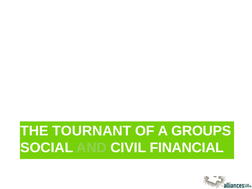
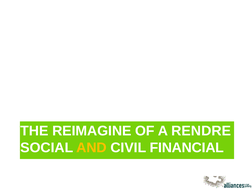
TOURNANT: TOURNANT -> REIMAGINE (92, 131)
GROUPS: GROUPS -> RENDRE (201, 131)
AND colour: light green -> yellow (91, 148)
